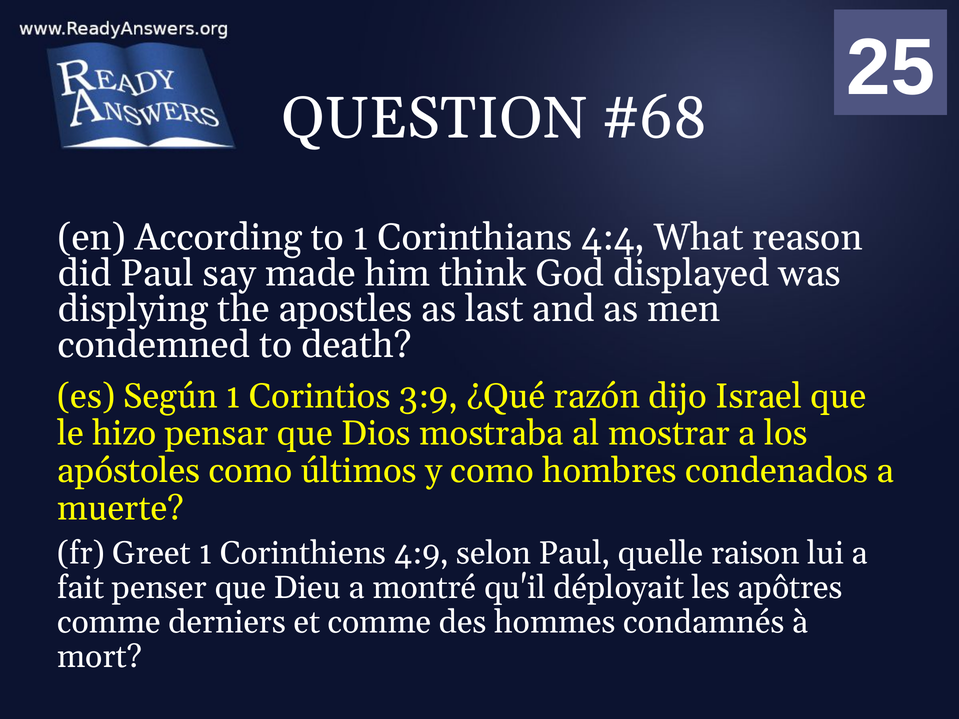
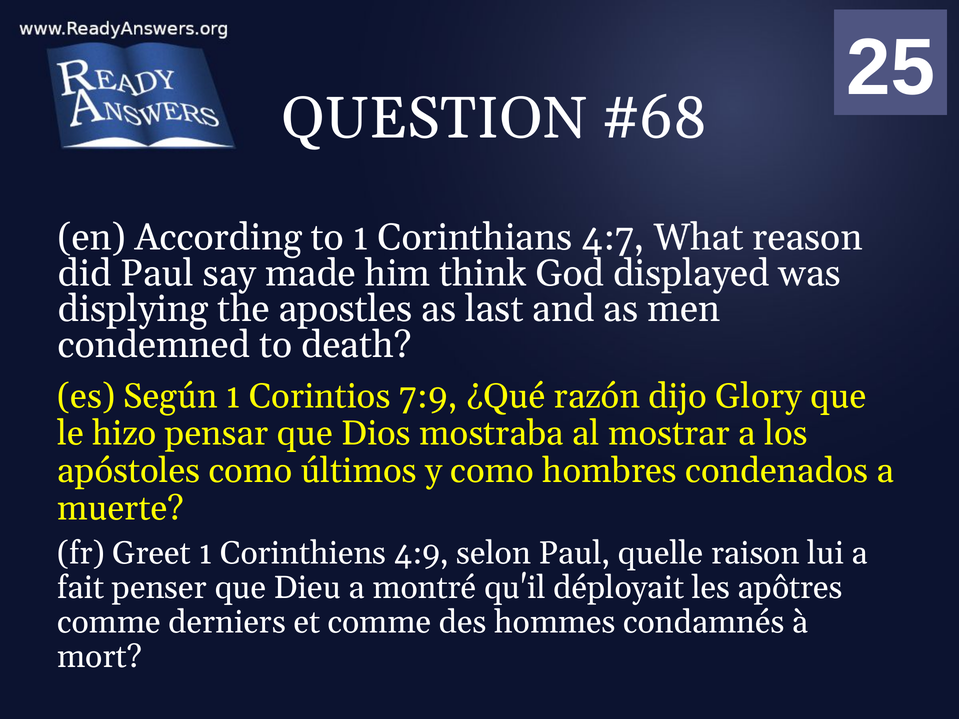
4:4: 4:4 -> 4:7 (613, 237)
3:9: 3:9 -> 7:9 (428, 396)
Israel: Israel -> Glory (759, 396)
